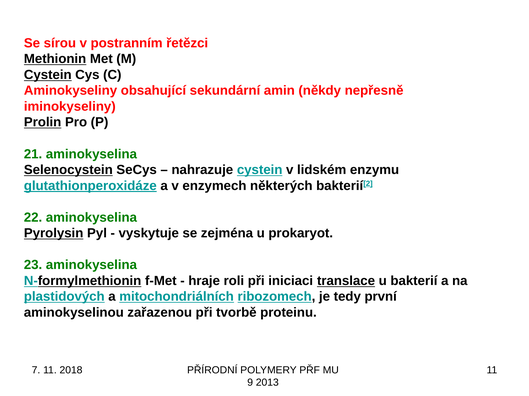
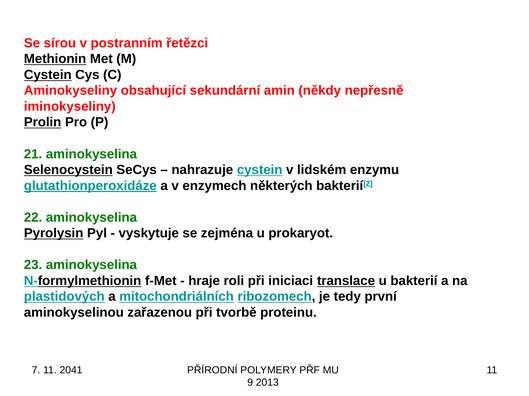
2018: 2018 -> 2041 (71, 371)
